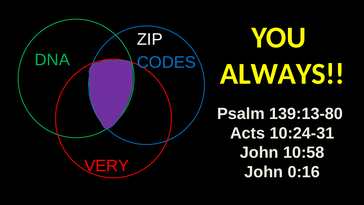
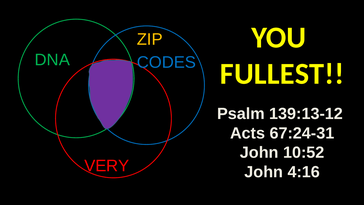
ZIP colour: white -> yellow (150, 39)
ALWAYS: ALWAYS -> FULLEST (282, 74)
139:13-80: 139:13-80 -> 139:13-12 (306, 114)
10:24-31: 10:24-31 -> 67:24-31 (302, 133)
10:58: 10:58 -> 10:52 (304, 152)
0:16: 0:16 -> 4:16 (304, 172)
